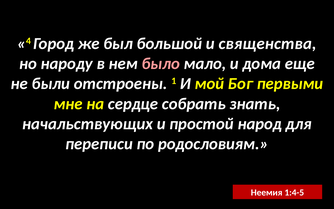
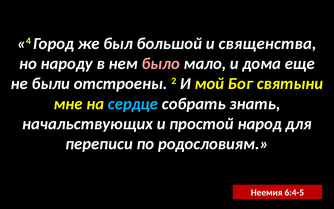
1: 1 -> 2 (174, 81)
первыми: первыми -> святыни (290, 84)
сердце colour: white -> light blue (133, 104)
1:4-5: 1:4-5 -> 6:4-5 (294, 192)
